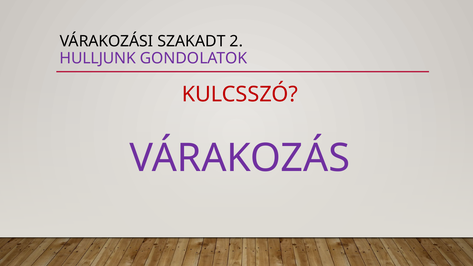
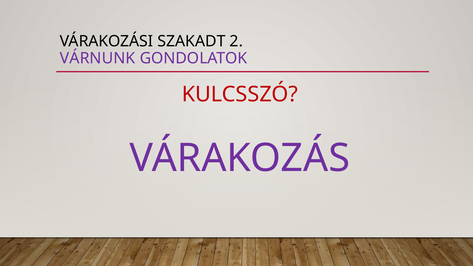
HULLJUNK: HULLJUNK -> VÁRNUNK (98, 58)
